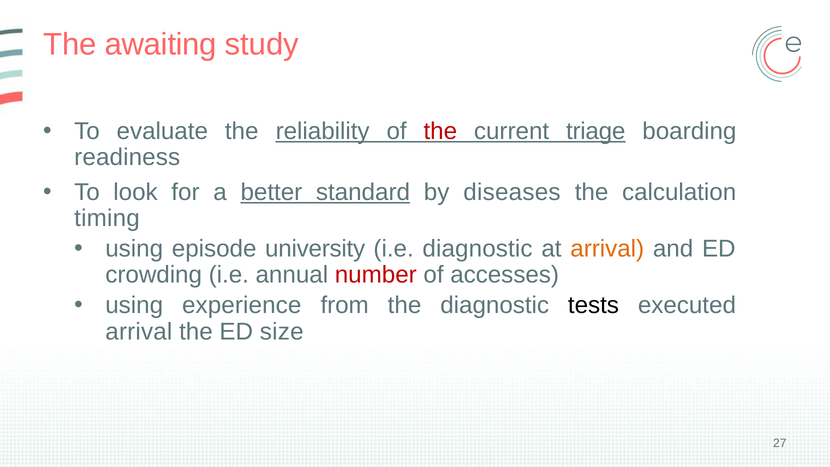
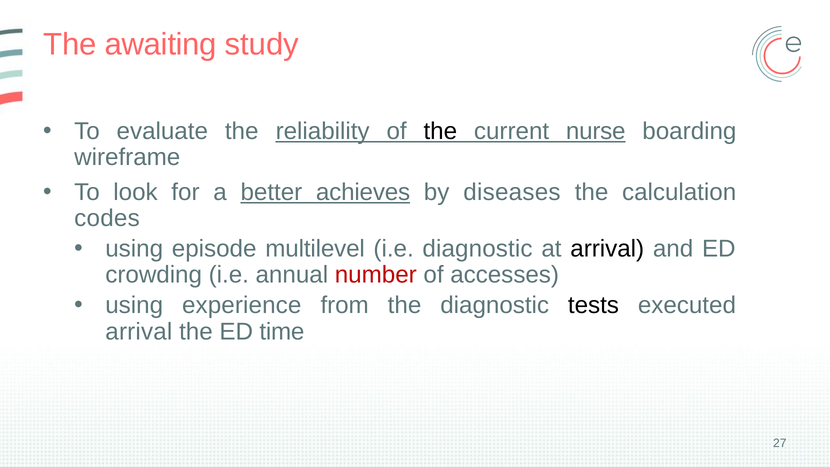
the colour: red -> black (440, 131)
triage: triage -> nurse (596, 131)
readiness: readiness -> wireframe (127, 157)
standard: standard -> achieves (363, 192)
timing: timing -> codes (107, 218)
university: university -> multilevel (315, 249)
arrival colour: orange -> black (607, 249)
size: size -> time (282, 331)
